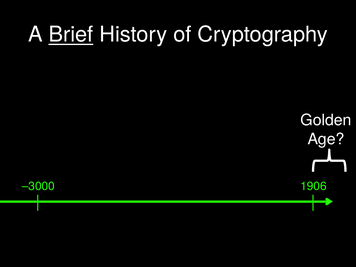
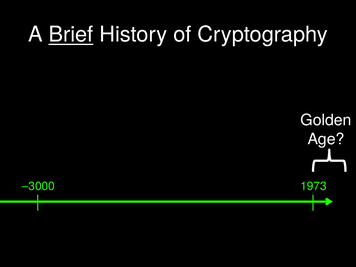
1906: 1906 -> 1973 (313, 186)
